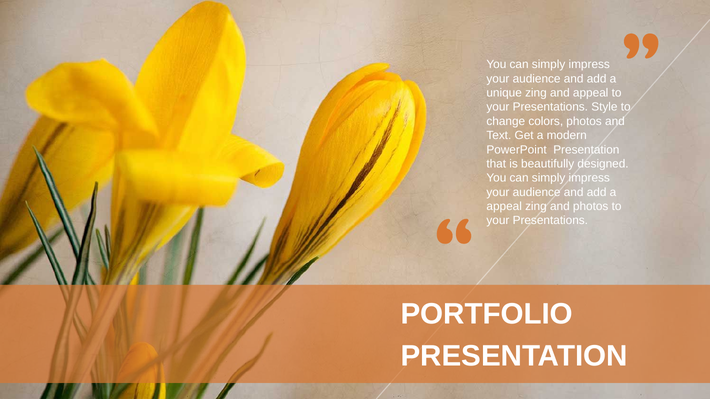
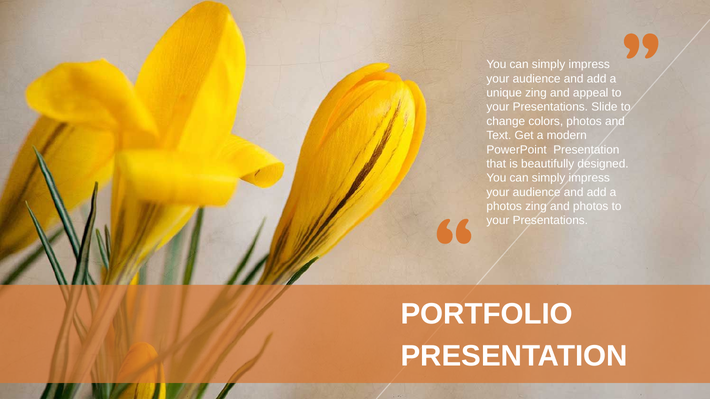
Style: Style -> Slide (604, 107)
appeal: appeal -> photos (504, 207)
